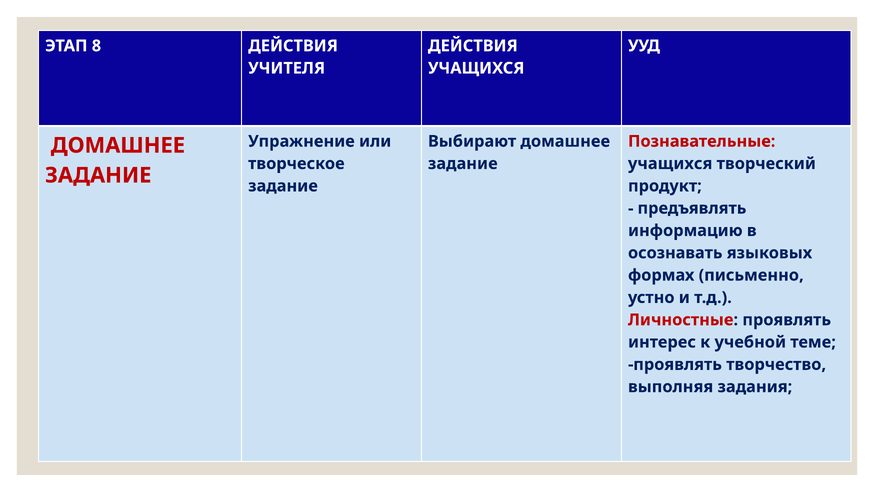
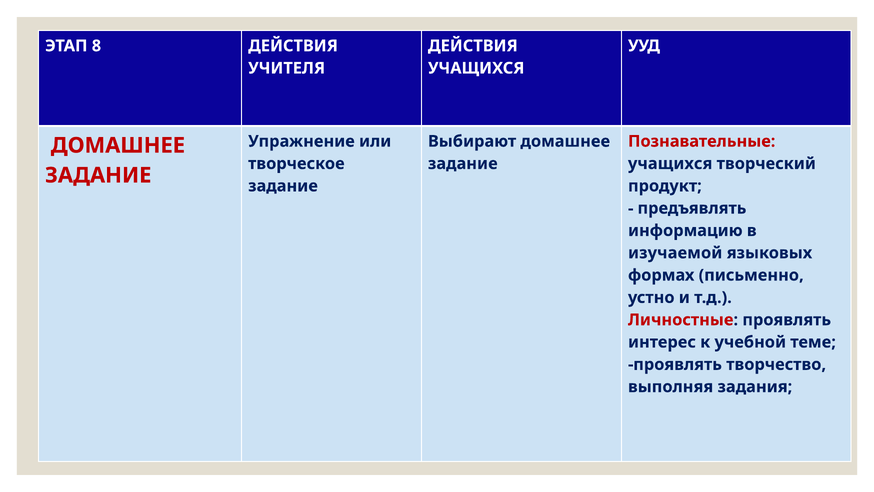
осознавать: осознавать -> изучаемой (675, 253)
